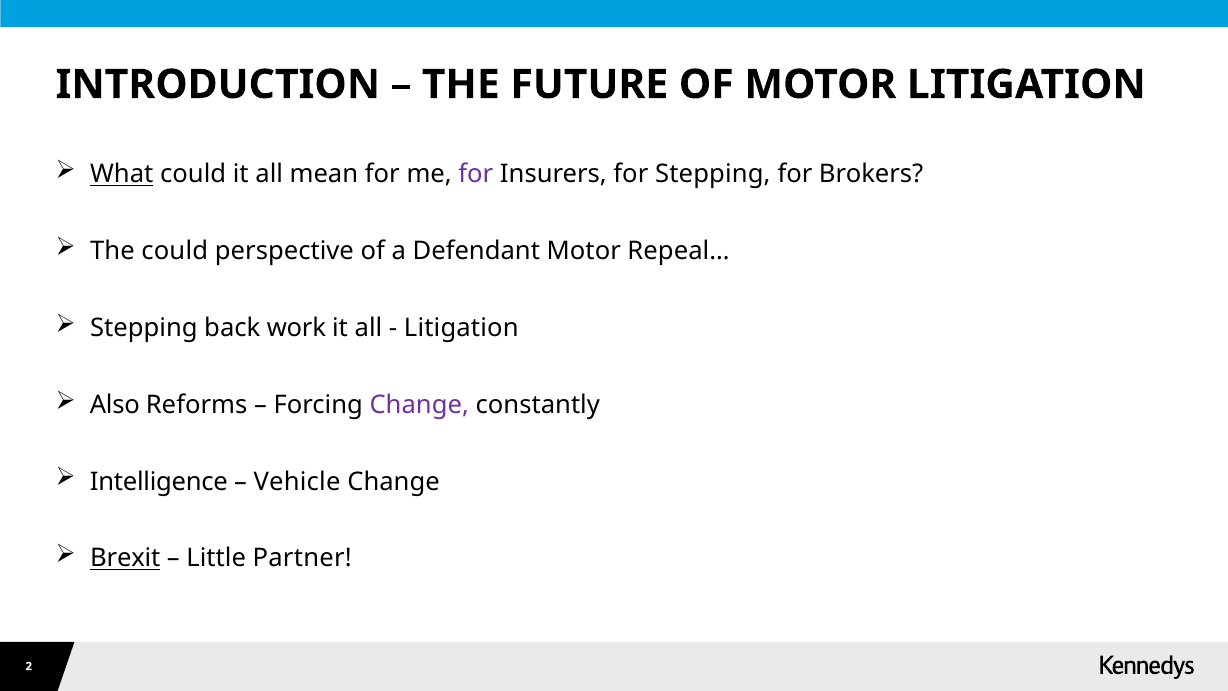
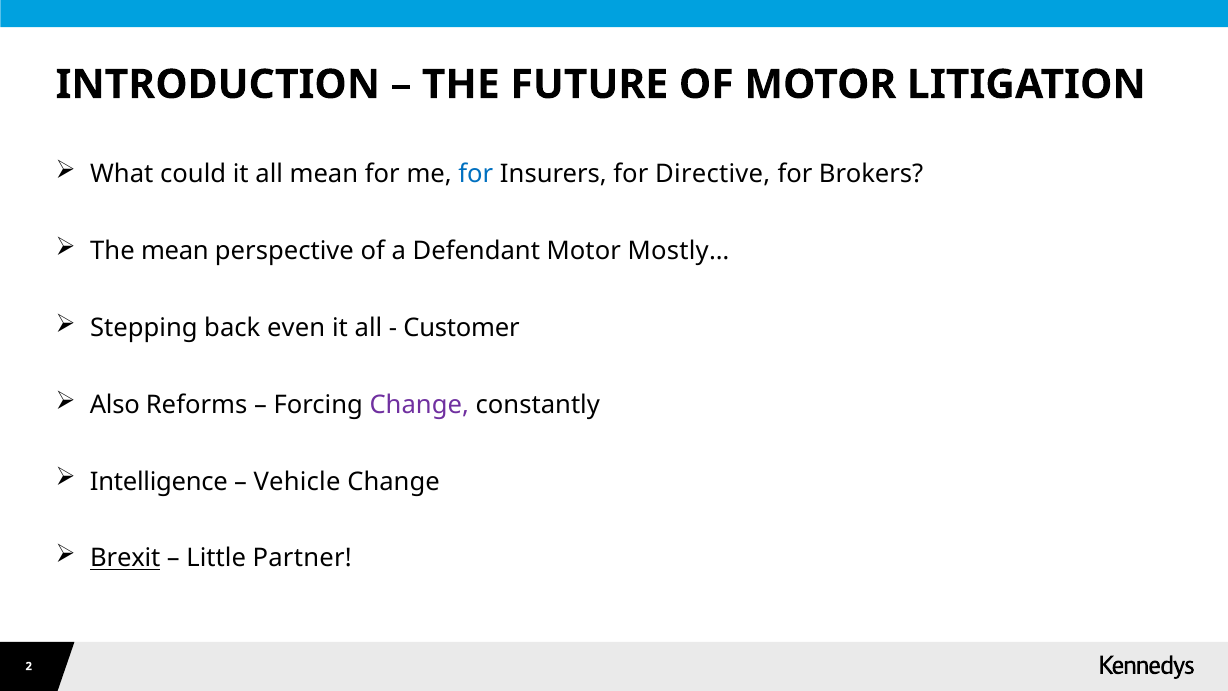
What underline: present -> none (122, 174)
for colour: purple -> blue (476, 174)
for Stepping: Stepping -> Directive (713, 174)
The could: could -> mean (175, 251)
Repeal…: Repeal… -> Mostly… (678, 251)
work: work -> even (296, 328)
Litigation: Litigation -> Customer (462, 328)
